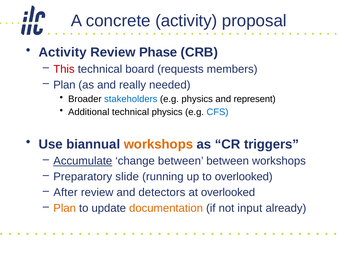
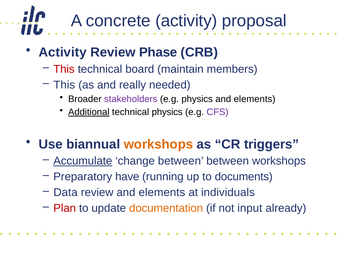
requests: requests -> maintain (180, 69)
Plan: Plan -> This (64, 85)
stakeholders colour: blue -> purple (131, 99)
physics and represent: represent -> elements (255, 99)
Additional underline: none -> present (89, 112)
CFS colour: blue -> purple (218, 112)
slide: slide -> have (127, 177)
to overlooked: overlooked -> documents (244, 177)
After: After -> Data (66, 193)
review and detectors: detectors -> elements (162, 193)
at overlooked: overlooked -> individuals (228, 193)
Plan colour: orange -> red (65, 209)
